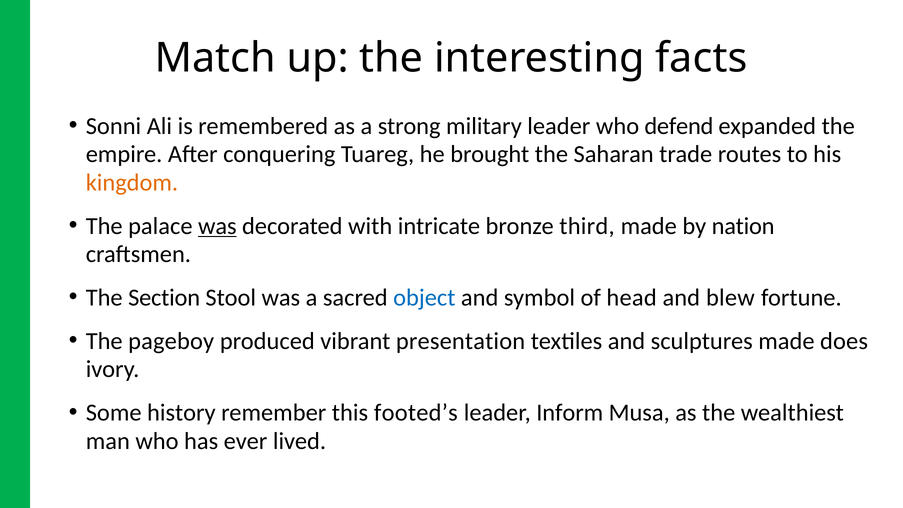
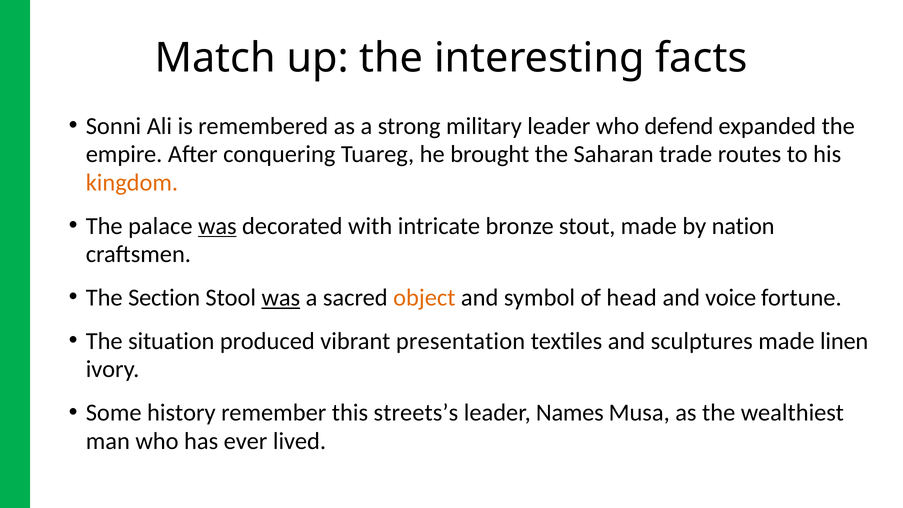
third: third -> stout (587, 226)
was underline: none -> present (281, 298)
object colour: blue -> orange (424, 298)
blew: blew -> voice (731, 298)
pageboy: pageboy -> situation (171, 341)
does: does -> linen (844, 341)
footed’s: footed’s -> streets’s (416, 413)
Inform: Inform -> Names (570, 413)
